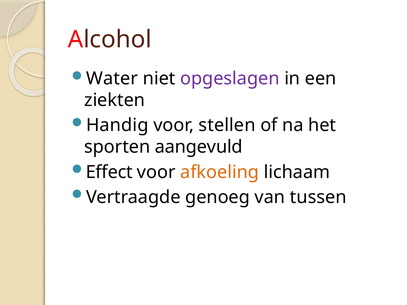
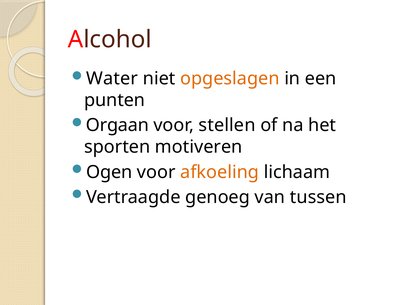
opgeslagen colour: purple -> orange (230, 79)
ziekten: ziekten -> punten (115, 100)
Handig: Handig -> Orgaan (117, 125)
aangevuld: aangevuld -> motiveren (199, 147)
Effect: Effect -> Ogen (109, 172)
